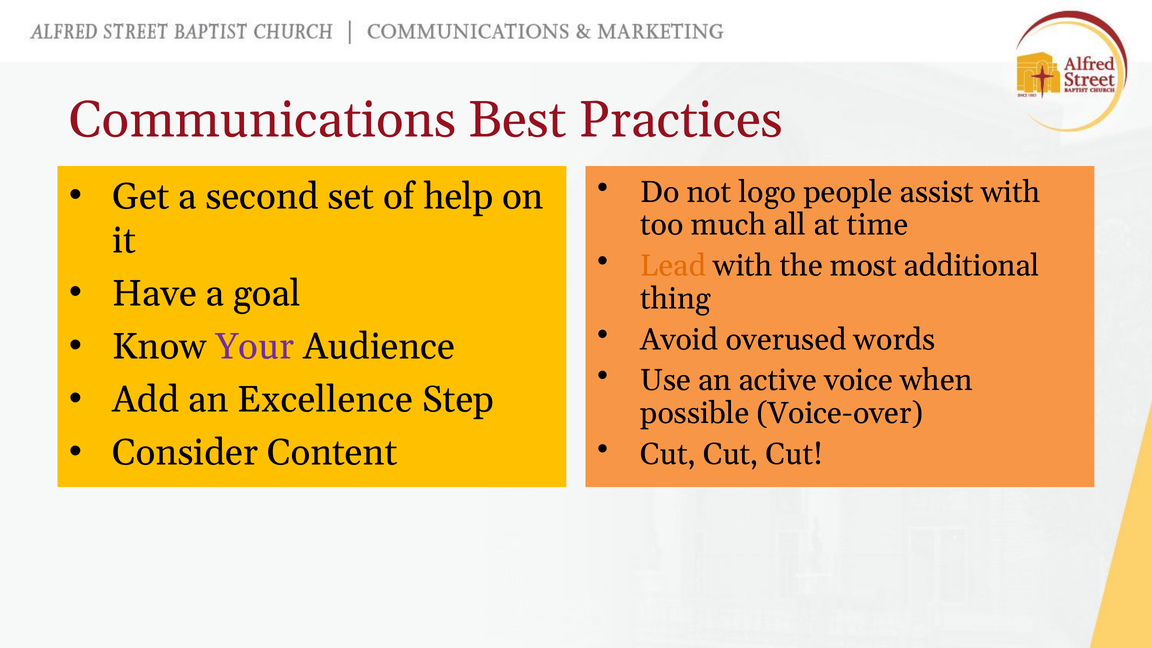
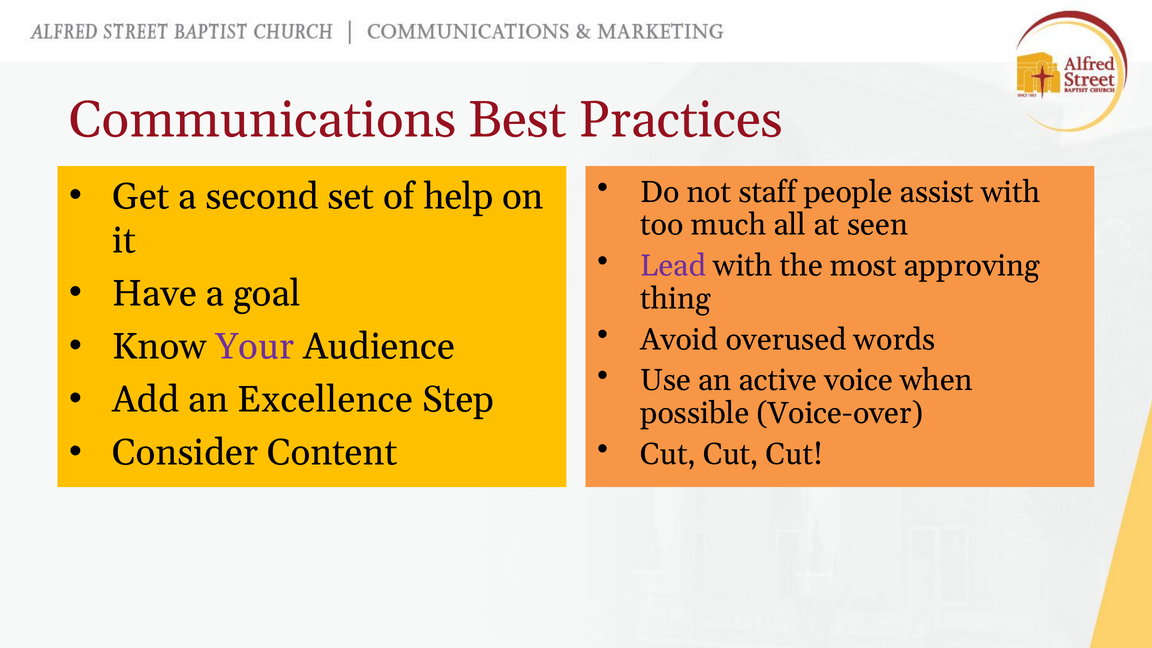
logo: logo -> staff (768, 192)
time: time -> seen (878, 225)
Lead colour: orange -> purple (673, 266)
additional: additional -> approving (972, 266)
